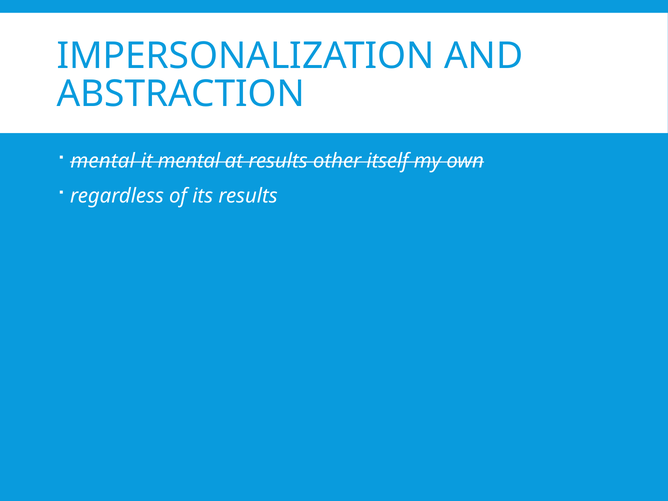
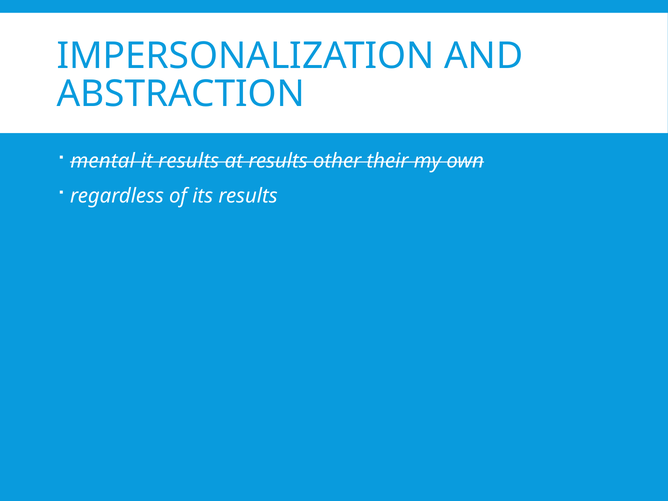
it mental: mental -> results (189, 161)
itself: itself -> their (388, 161)
